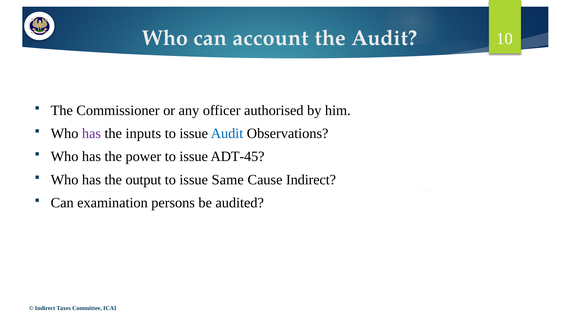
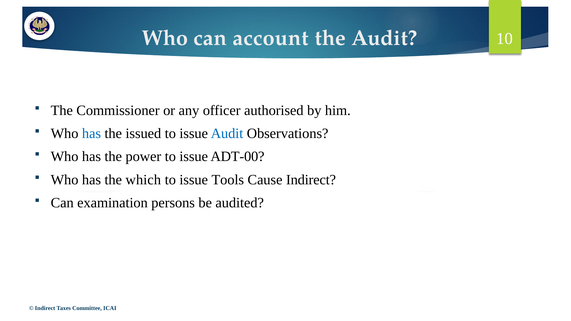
has colour: purple -> blue (91, 134)
inputs: inputs -> issued (143, 134)
ADT-45: ADT-45 -> ADT-00 (237, 157)
output: output -> which (143, 180)
Same: Same -> Tools (228, 180)
